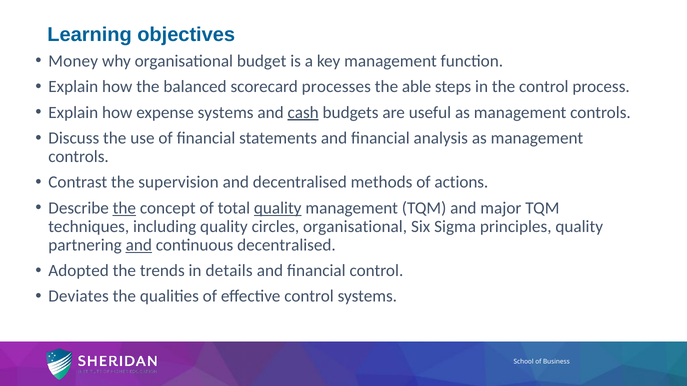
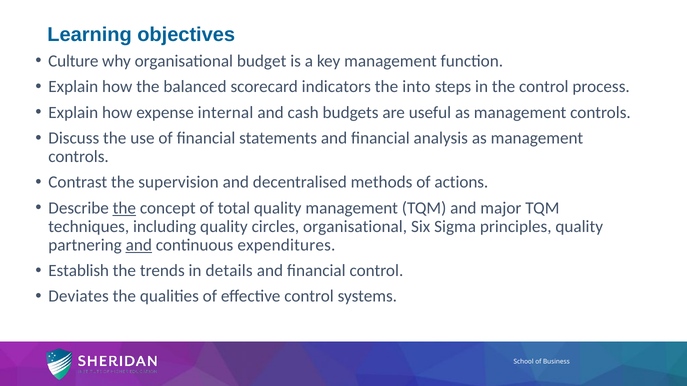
Money: Money -> Culture (73, 61)
processes: processes -> indicators (336, 87)
able: able -> into (416, 87)
expense systems: systems -> internal (226, 112)
cash underline: present -> none (303, 112)
quality underline: present -> none (278, 208)
continuous decentralised: decentralised -> expenditures (286, 245)
Adopted: Adopted -> Establish (79, 271)
